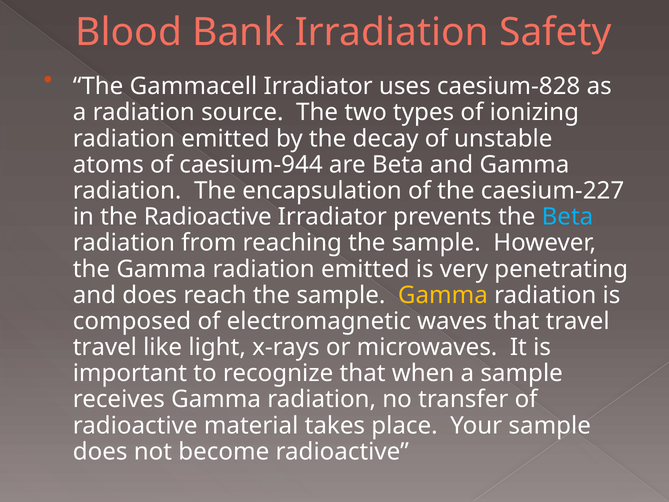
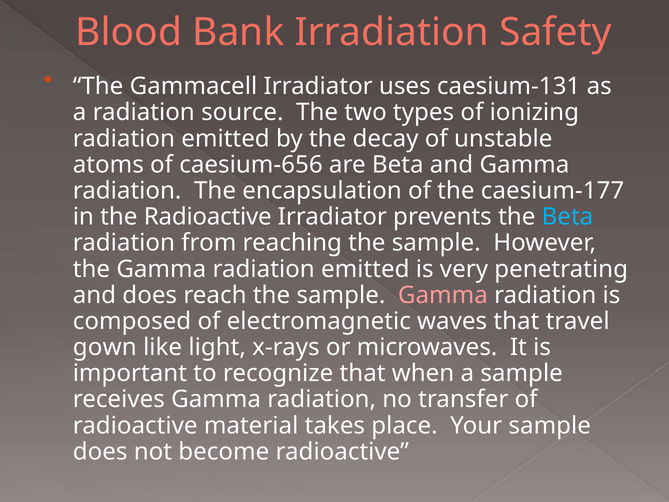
caesium-828: caesium-828 -> caesium-131 (509, 86)
caesium-944: caesium-944 -> caesium-656 (251, 165)
caesium-227: caesium-227 -> caesium-177 (553, 191)
Gamma colour: yellow -> pink (443, 295)
travel: travel -> gown (105, 347)
